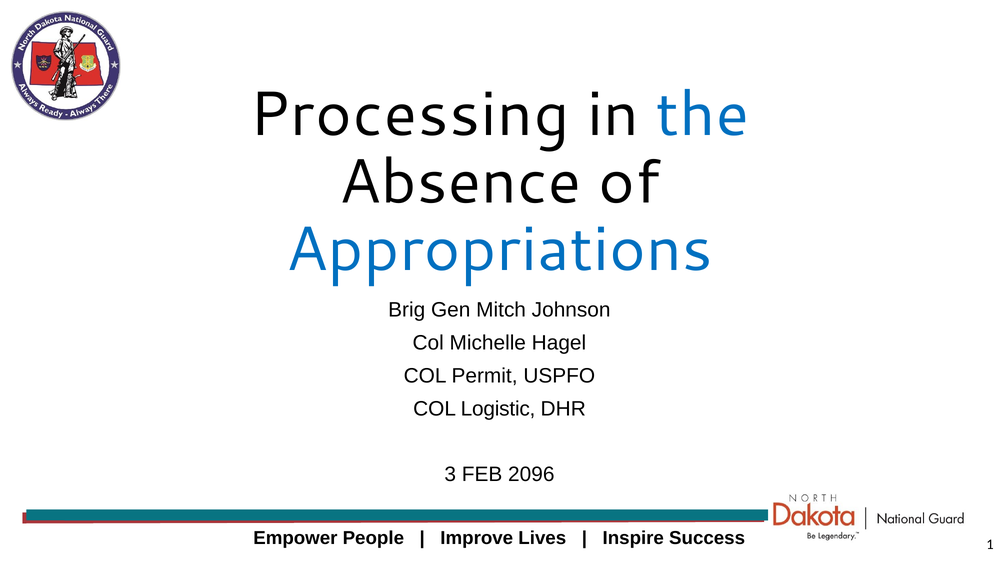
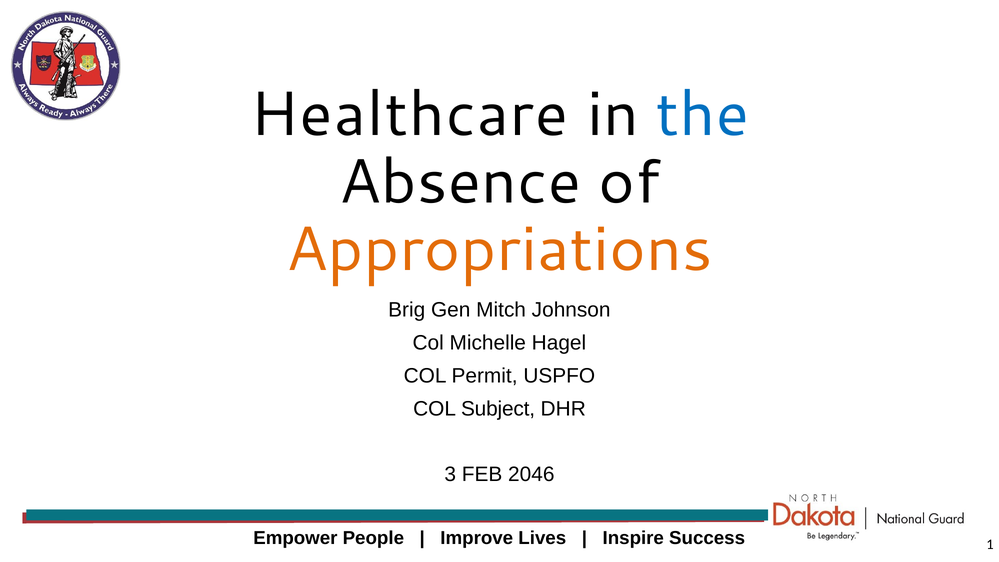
Processing: Processing -> Healthcare (409, 115)
Appropriations colour: blue -> orange (499, 250)
Logistic: Logistic -> Subject (498, 409)
2096: 2096 -> 2046 (531, 474)
